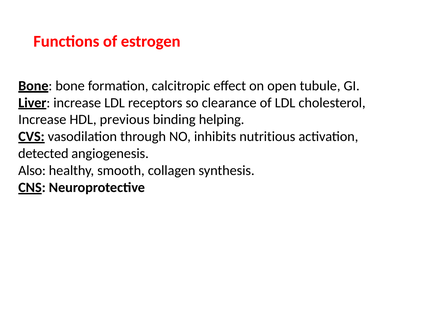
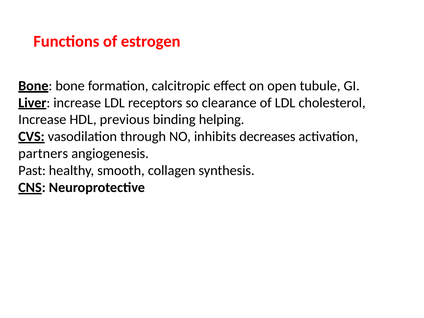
nutritious: nutritious -> decreases (267, 137)
detected: detected -> partners (43, 154)
Also: Also -> Past (32, 171)
